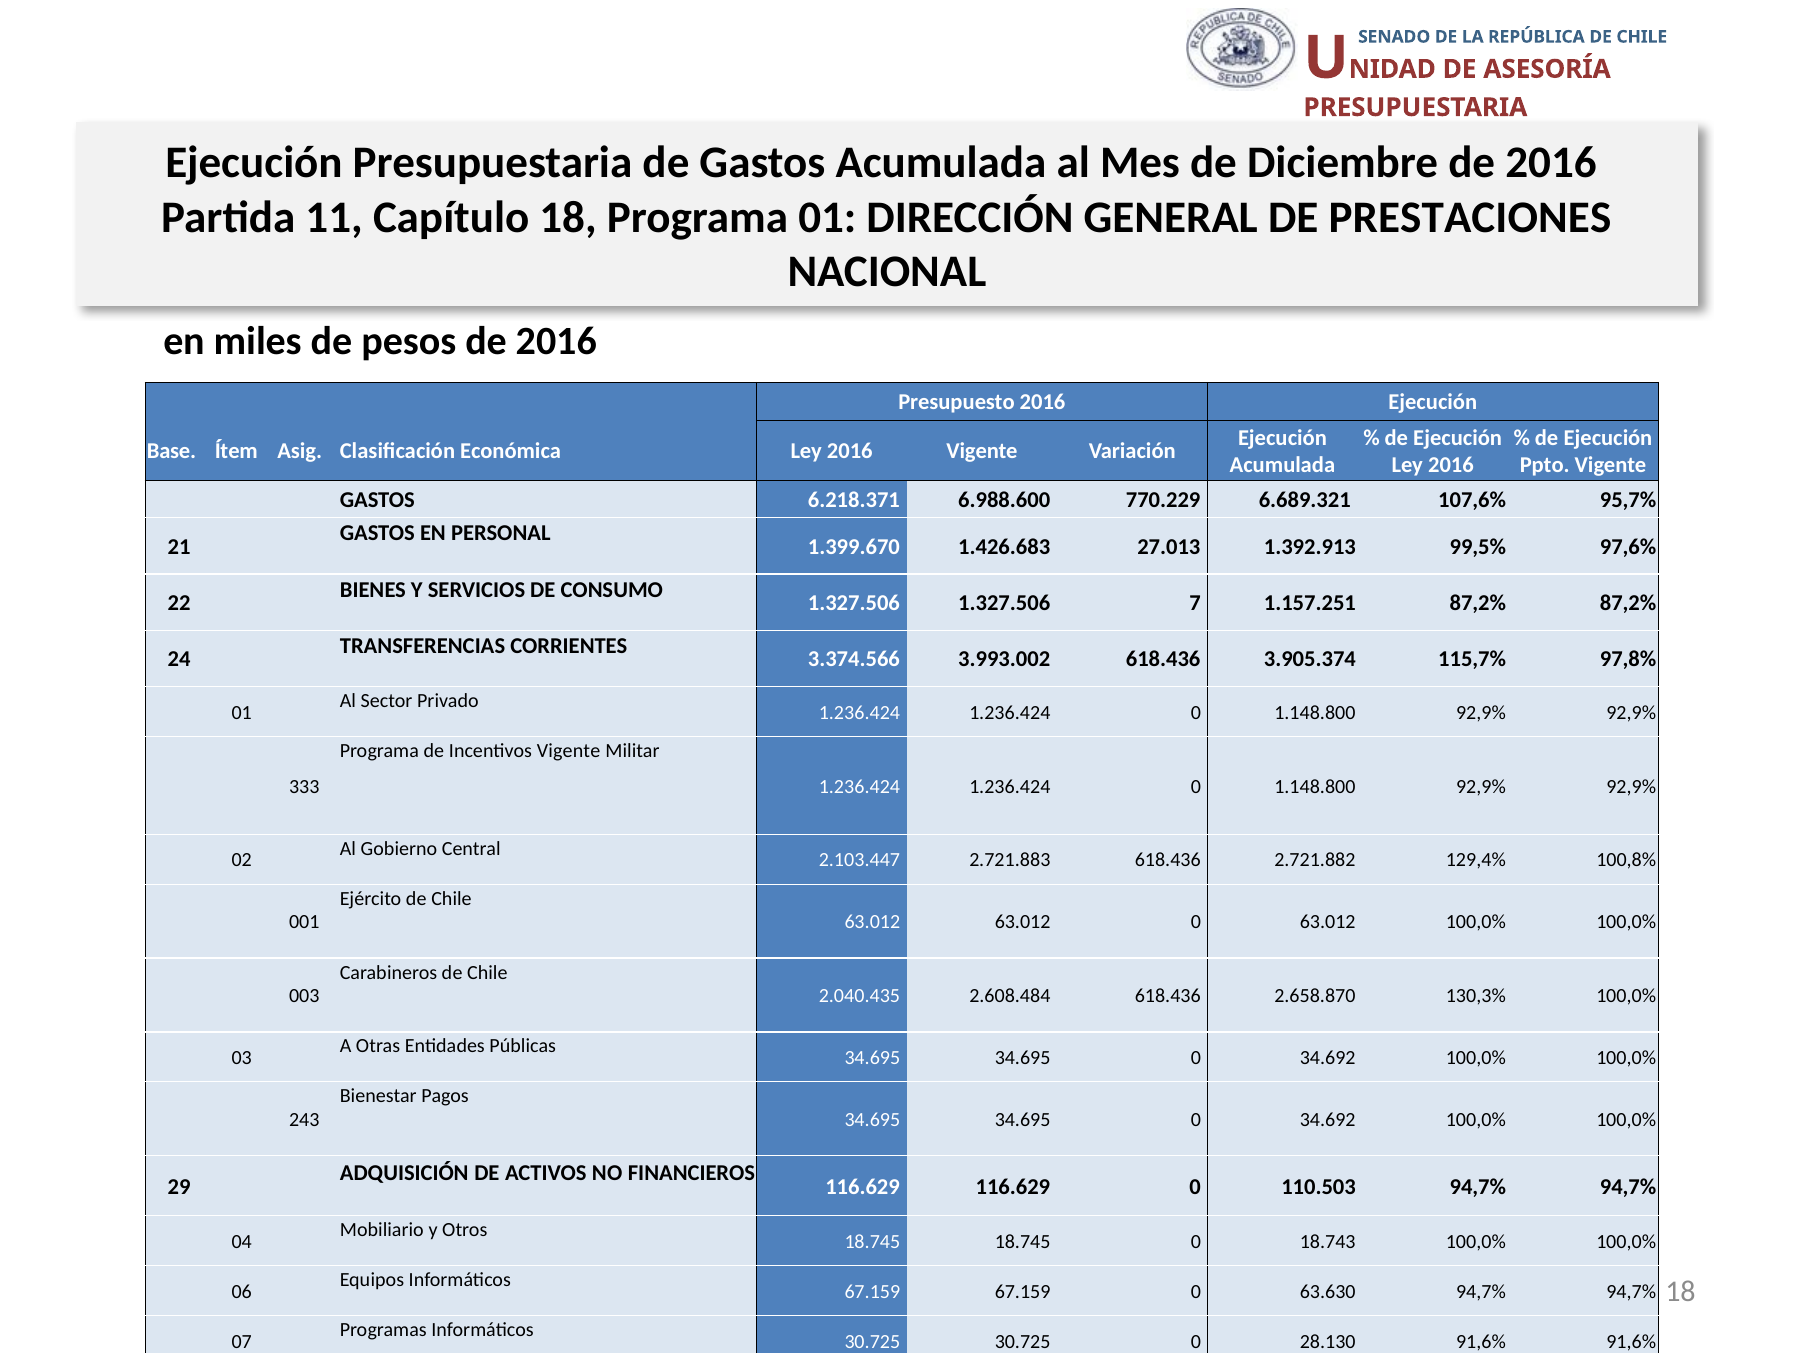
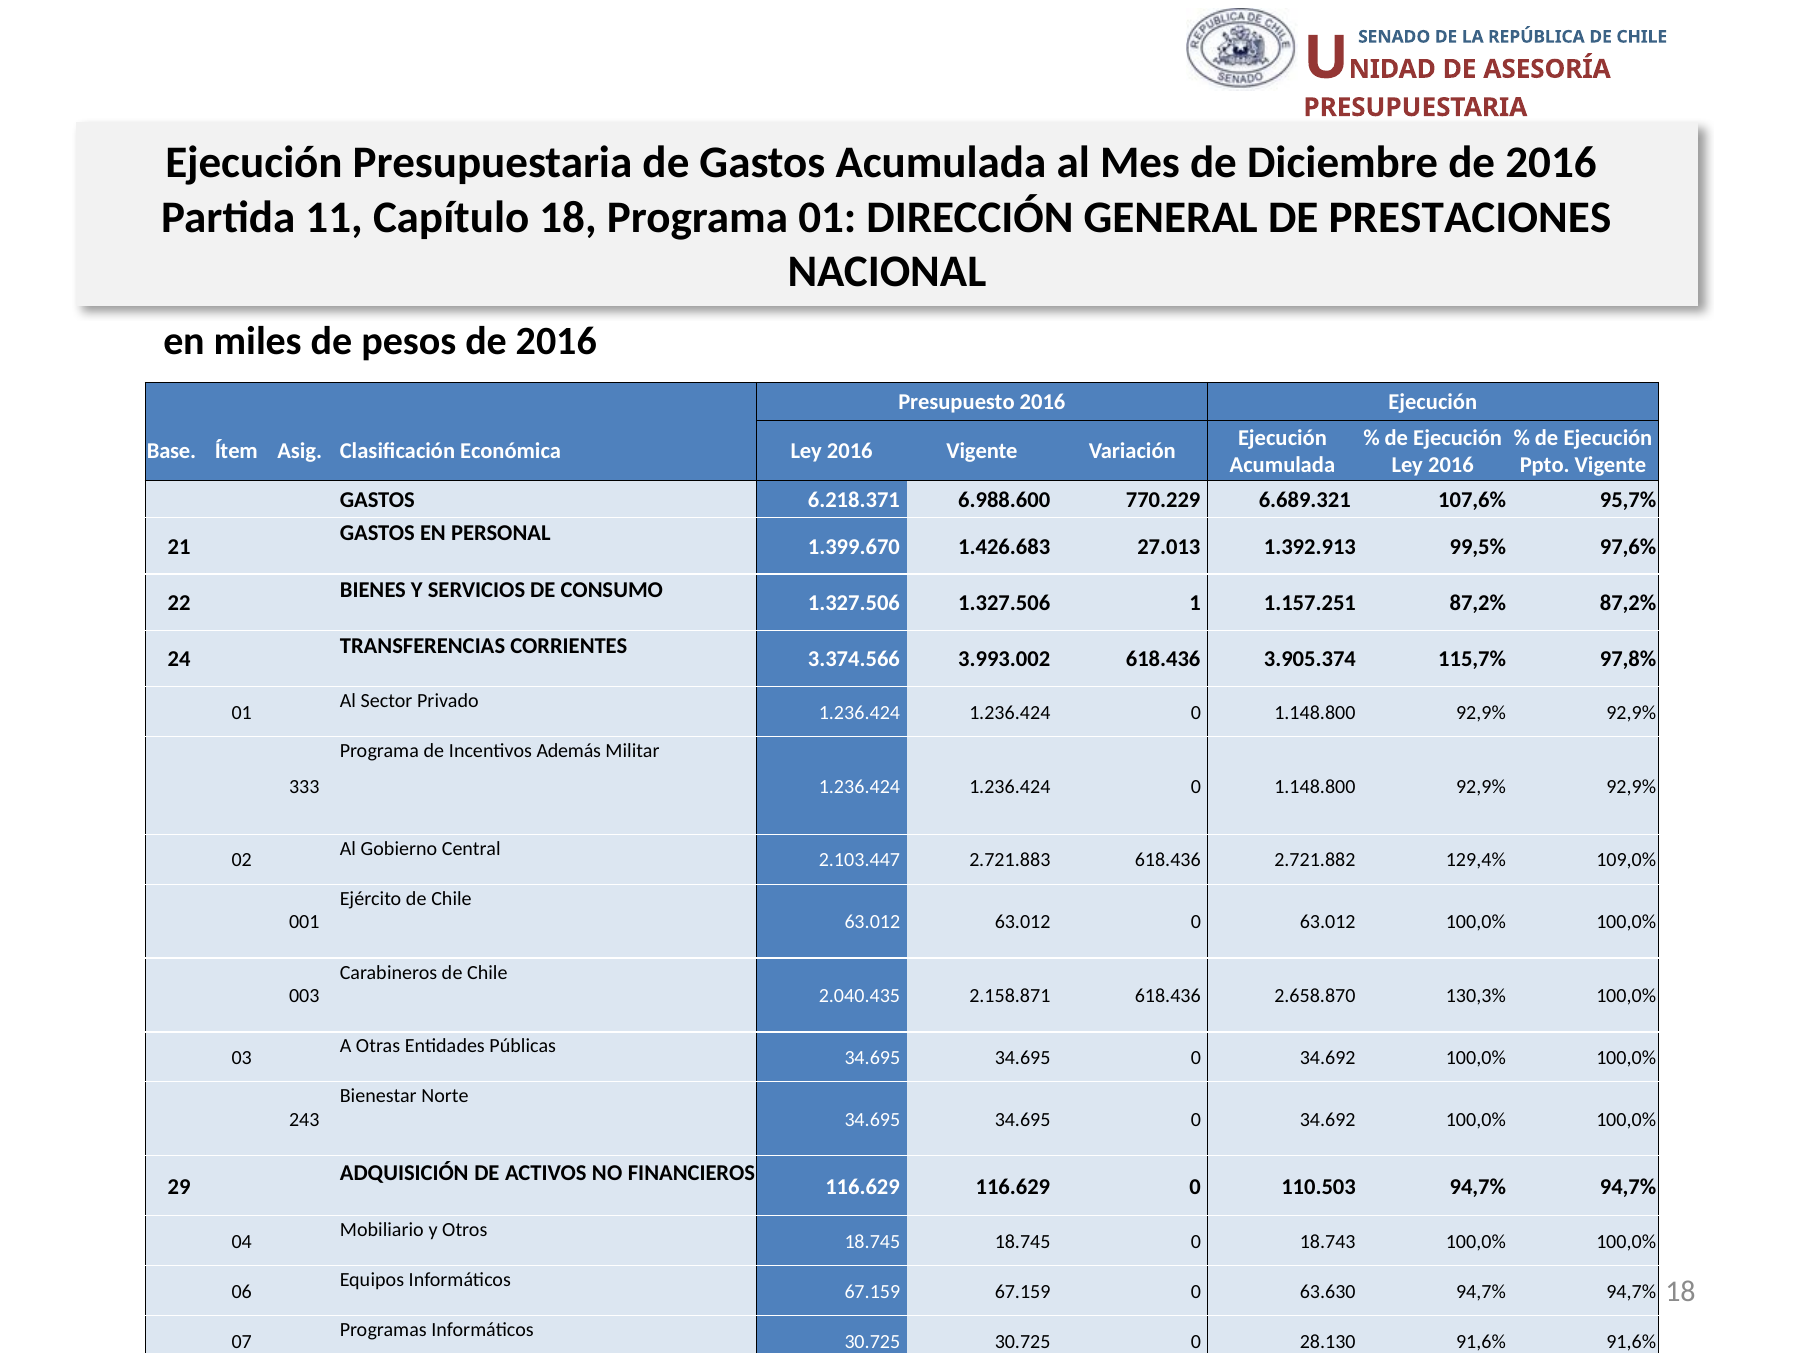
7: 7 -> 1 (1195, 603)
Incentivos Vigente: Vigente -> Además (569, 751)
100,8%: 100,8% -> 109,0% (1626, 860)
2.608.484: 2.608.484 -> 2.158.871 (1010, 996)
Pagos: Pagos -> Norte (445, 1096)
